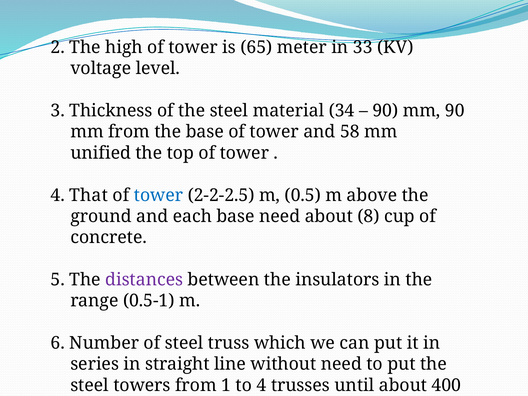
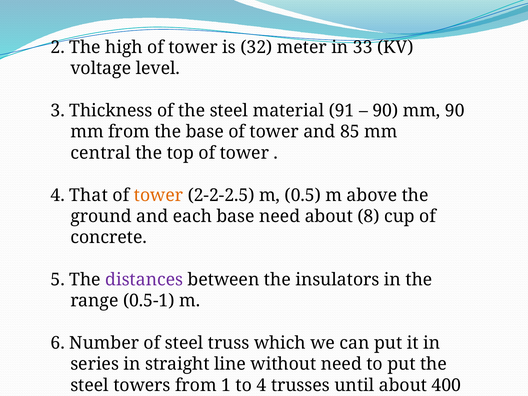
65: 65 -> 32 (256, 47)
34: 34 -> 91 (342, 111)
58: 58 -> 85 (350, 132)
unified: unified -> central (101, 153)
tower colour: blue -> orange (158, 195)
